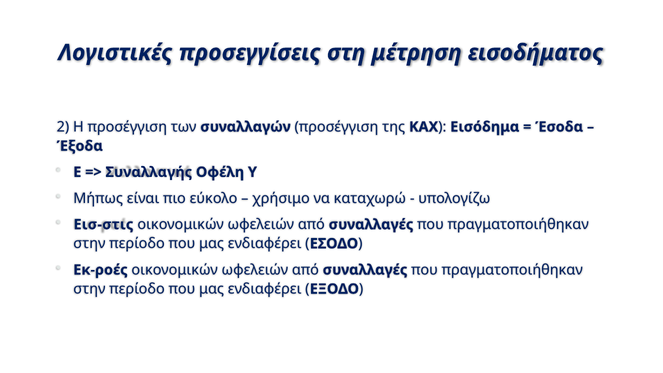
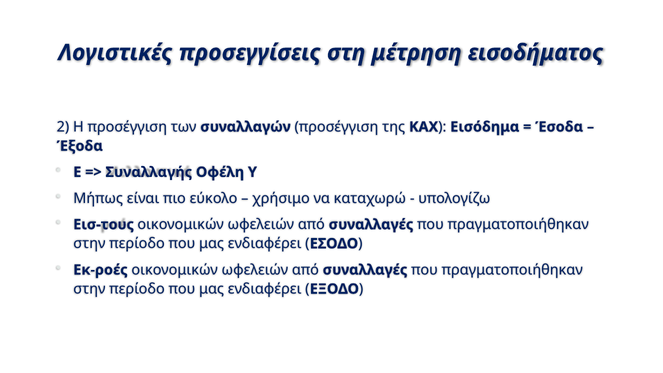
Εισ-στις: Εισ-στις -> Εισ-τους (104, 224)
